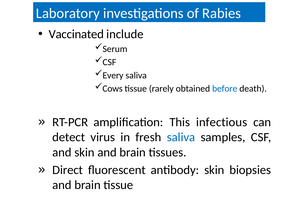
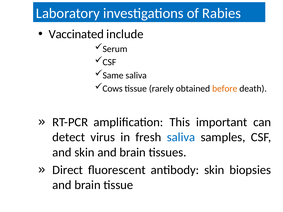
Every: Every -> Same (113, 75)
before colour: blue -> orange (225, 89)
infectious: infectious -> important (222, 122)
